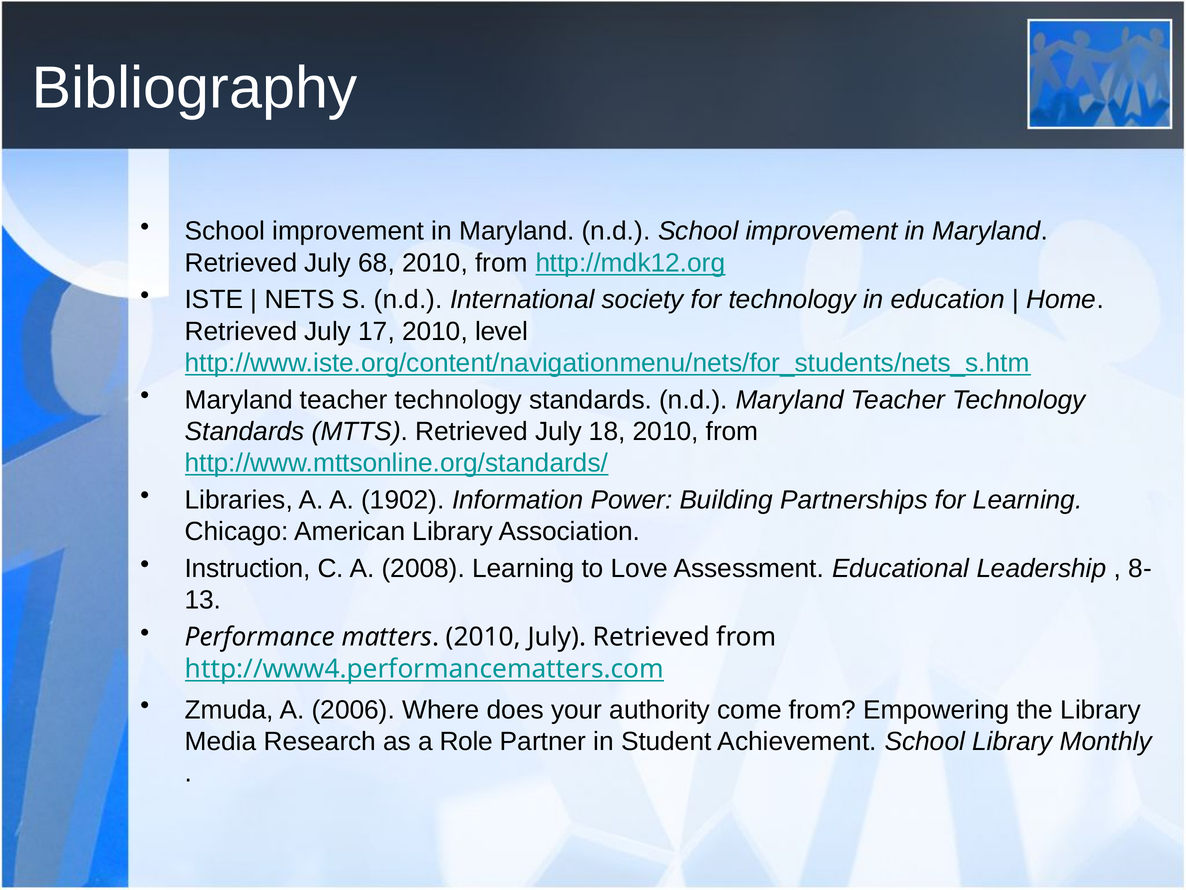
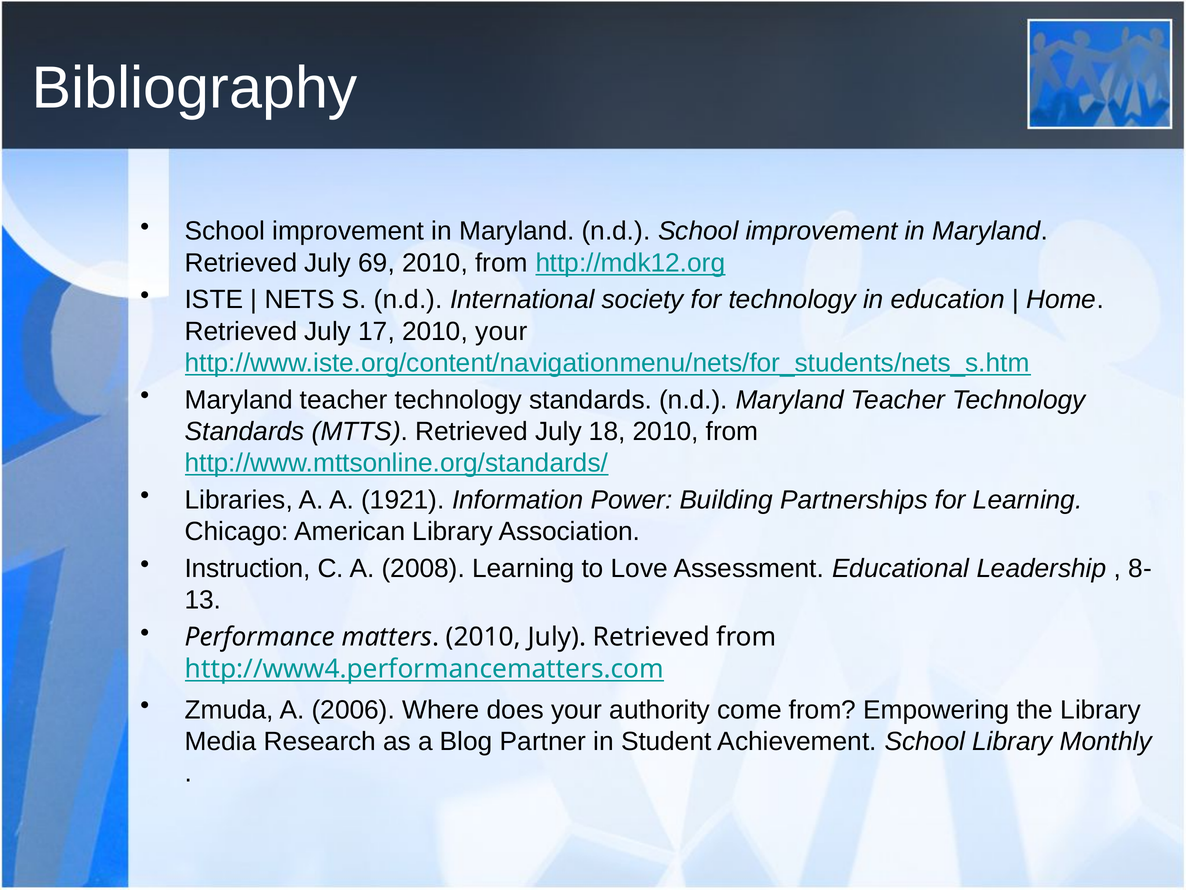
68: 68 -> 69 (377, 263)
2010 level: level -> your (501, 331)
1902: 1902 -> 1921 (403, 500)
Role: Role -> Blog (466, 741)
